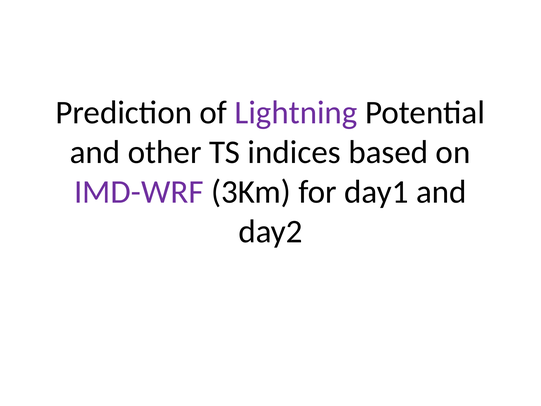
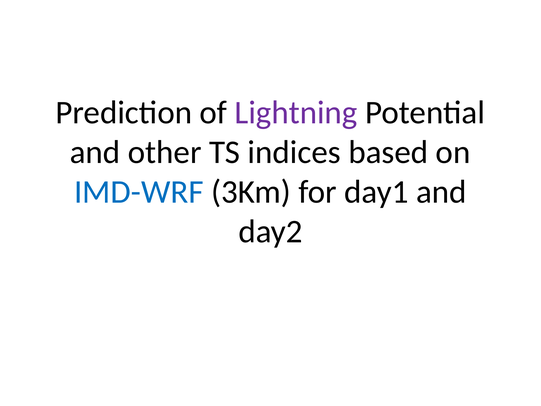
IMD-WRF colour: purple -> blue (139, 192)
